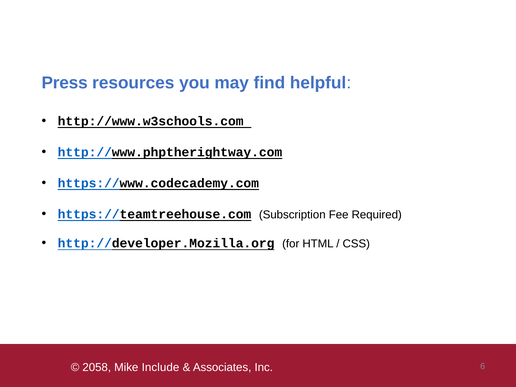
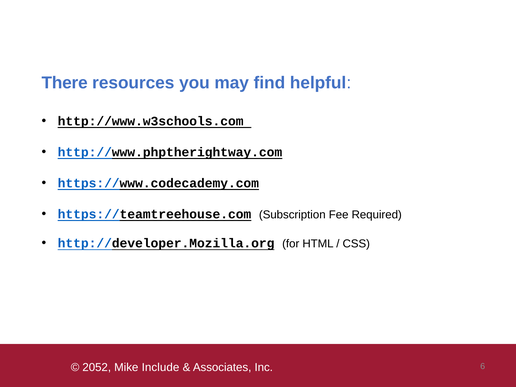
Press: Press -> There (65, 83)
2058: 2058 -> 2052 (97, 367)
